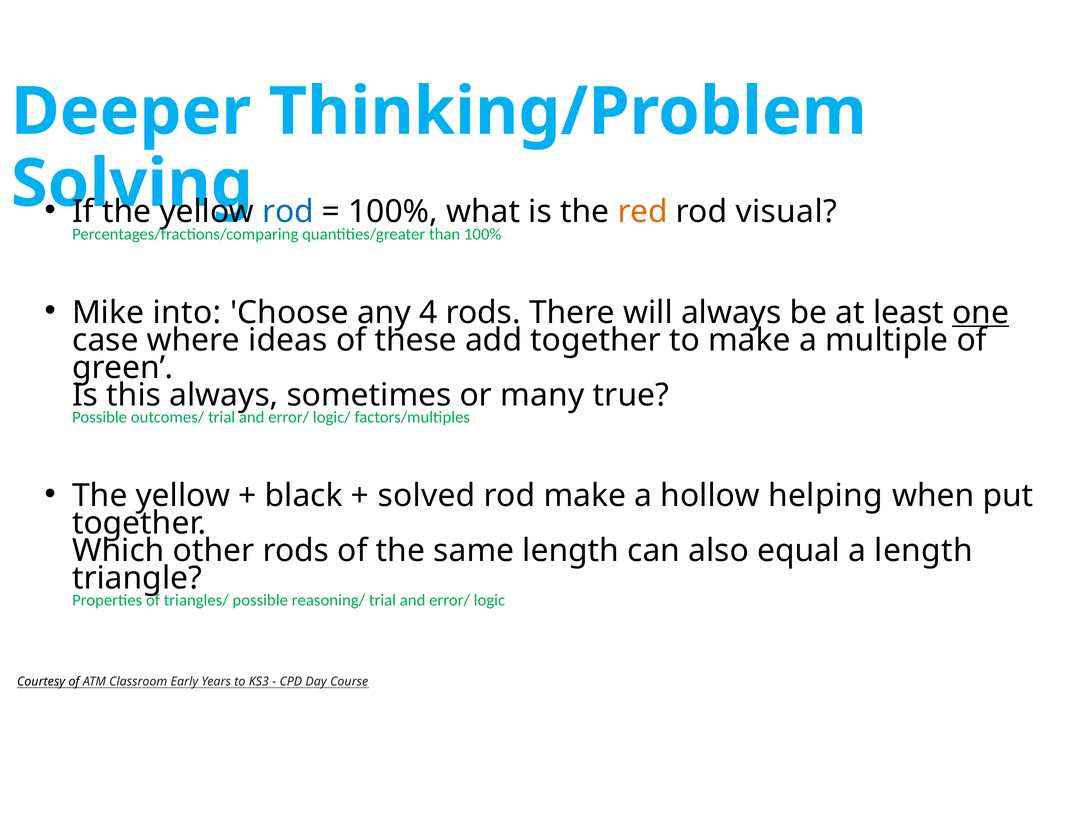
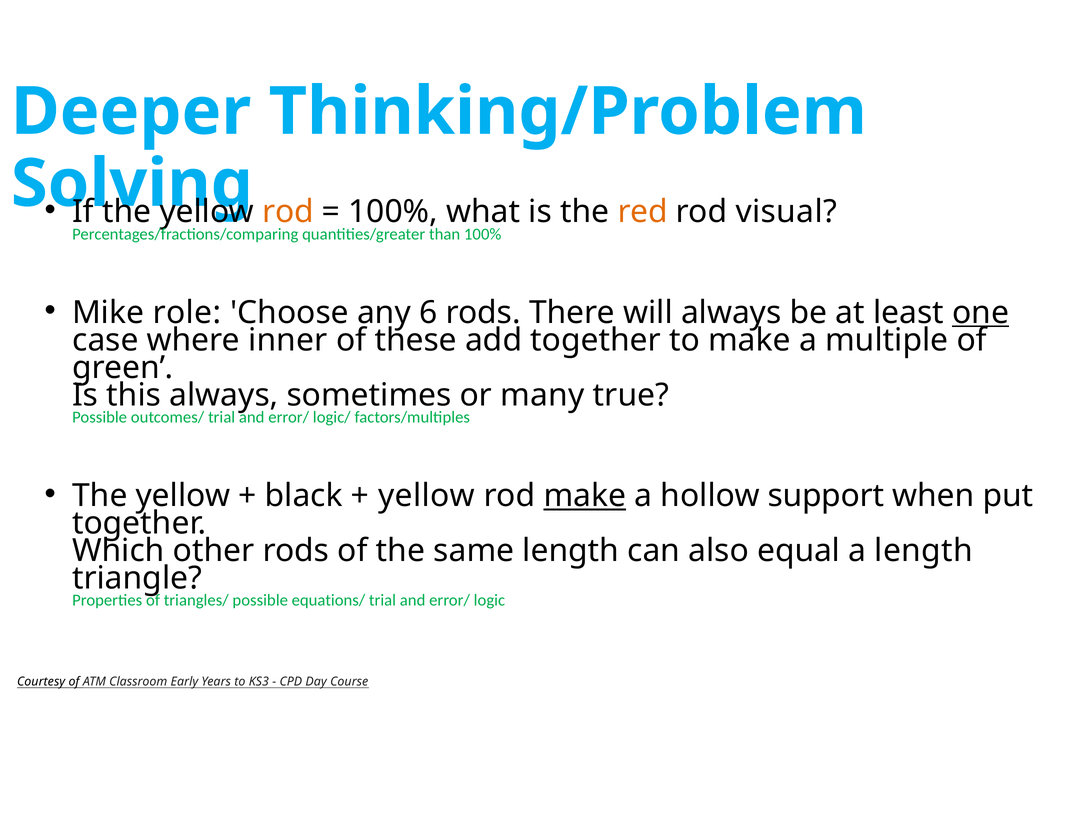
rod colour: blue -> orange (288, 212)
into: into -> role (187, 313)
4: 4 -> 6 (428, 313)
ideas: ideas -> inner (288, 340)
solved: solved -> yellow (426, 496)
make underline: none -> present (585, 496)
helping: helping -> support (826, 496)
reasoning/: reasoning/ -> equations/ (328, 600)
